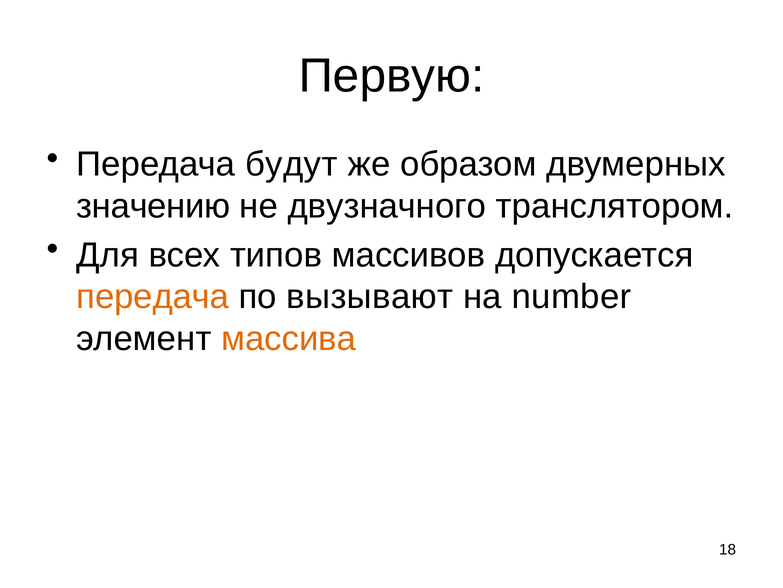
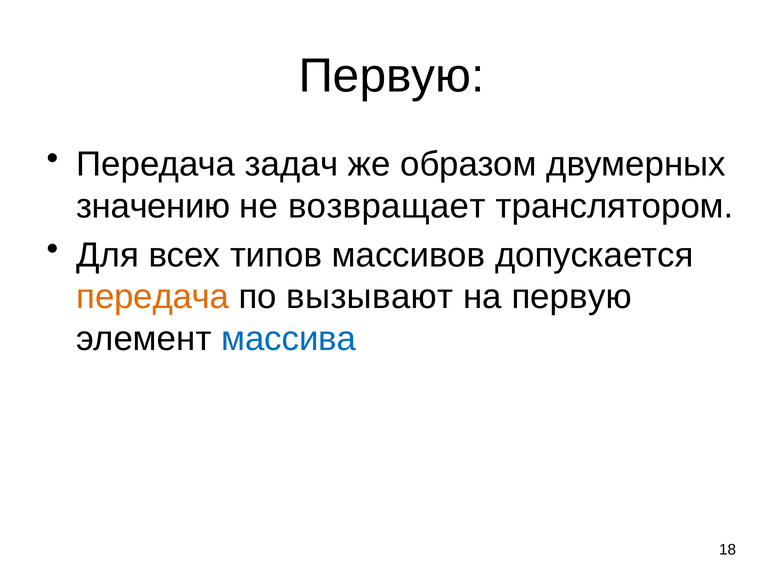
будут: будут -> задач (291, 164)
двузначного: двузначного -> возвращает (387, 206)
на number: number -> первую (572, 297)
массива colour: orange -> blue (289, 338)
